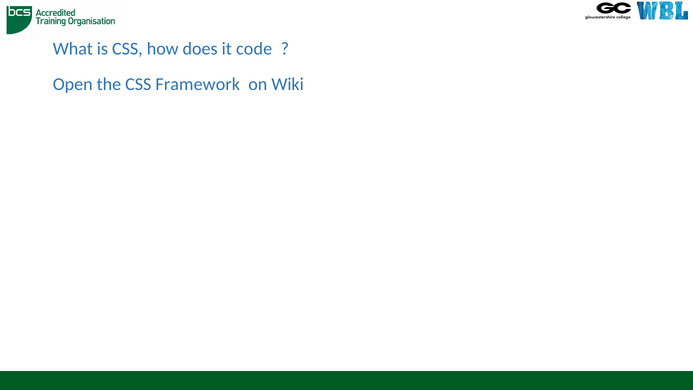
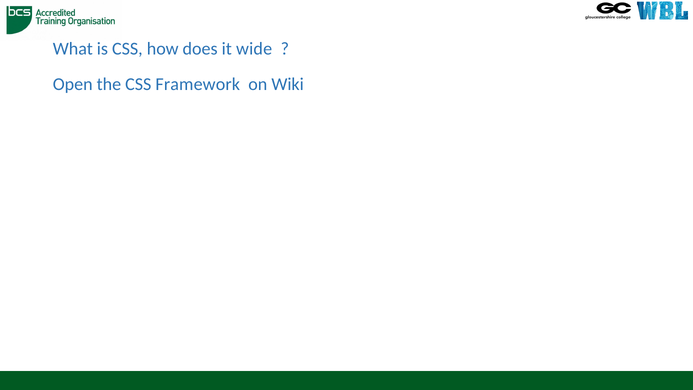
code: code -> wide (254, 49)
